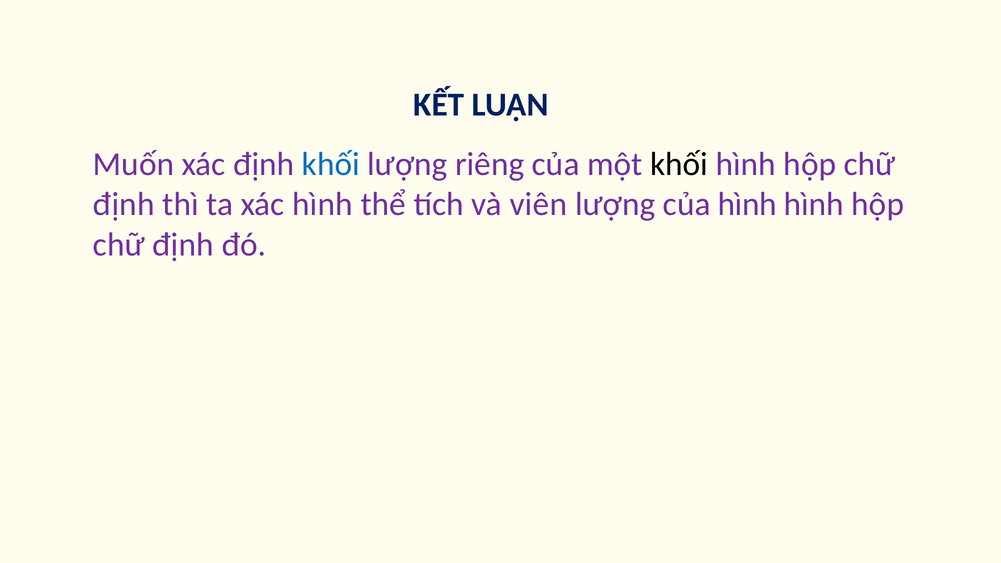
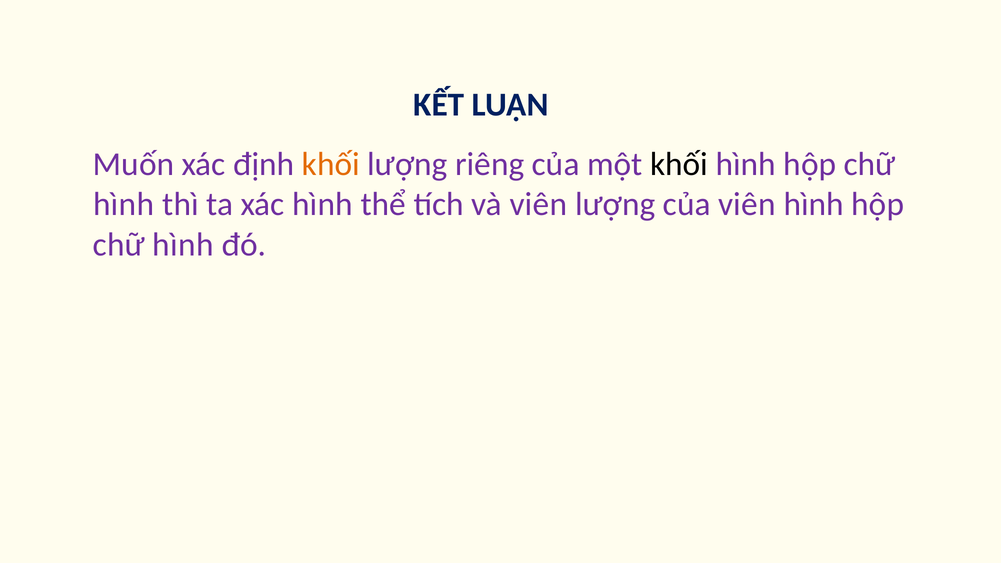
khối colour: blue -> orange (331, 164)
định: định -> hình (124, 204)
của hình: hình -> viên (747, 204)
định: định -> hình (183, 245)
